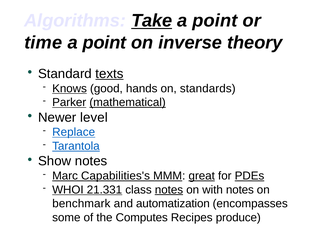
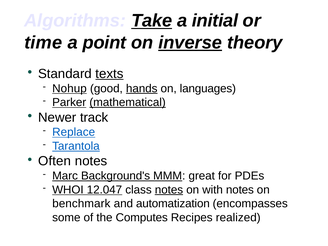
point: point -> initial (215, 21)
inverse underline: none -> present (190, 43)
Knows: Knows -> Nohup (69, 88)
hands underline: none -> present (142, 88)
standards: standards -> languages (208, 88)
level: level -> track (94, 117)
Show: Show -> Often (55, 161)
Capabilities's: Capabilities's -> Background's (116, 176)
great underline: present -> none (202, 176)
PDEs underline: present -> none (249, 176)
21.331: 21.331 -> 12.047 (104, 190)
produce: produce -> realized (238, 217)
